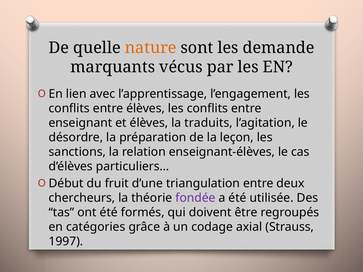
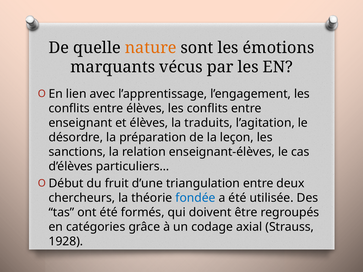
demande: demande -> émotions (279, 48)
fondée colour: purple -> blue (195, 198)
1997: 1997 -> 1928 (66, 242)
